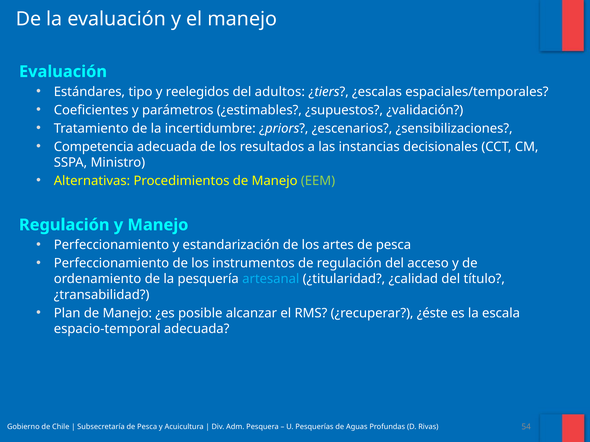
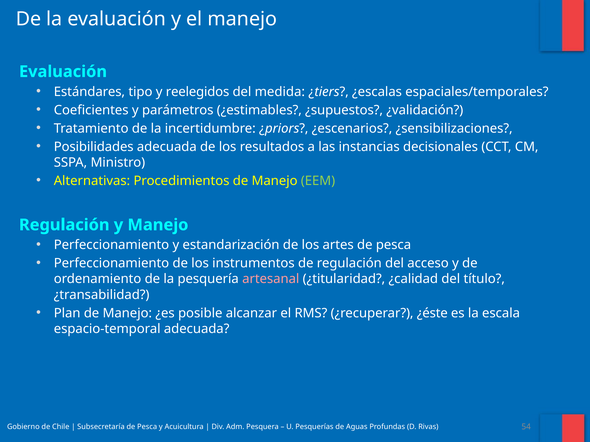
adultos: adultos -> medida (280, 92)
Competencia: Competencia -> Posibilidades (94, 147)
artesanal colour: light blue -> pink (271, 279)
